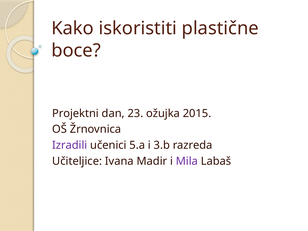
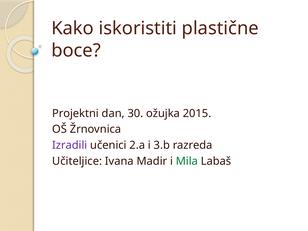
23: 23 -> 30 (135, 113)
5.a: 5.a -> 2.a (137, 145)
Mila colour: purple -> green (187, 161)
